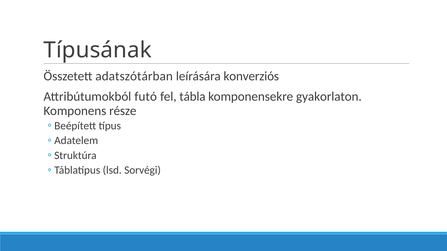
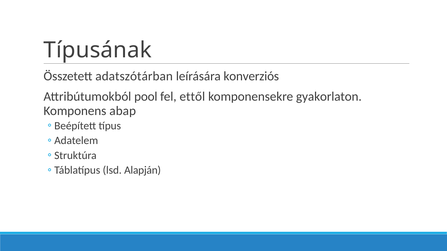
futó: futó -> pool (146, 97)
tábla: tábla -> ettől (192, 97)
része: része -> abap (123, 111)
Sorvégi: Sorvégi -> Alapján (143, 170)
